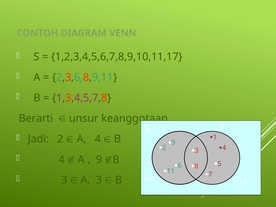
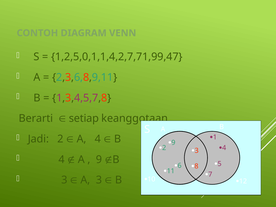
1,2,3,4,5,6,7,8,9,10,11,17: 1,2,3,4,5,6,7,8,9,10,11,17 -> 1,2,5,0,1,1,4,2,7,71,99,47 (117, 57)
unsur: unsur -> setiap (84, 118)
